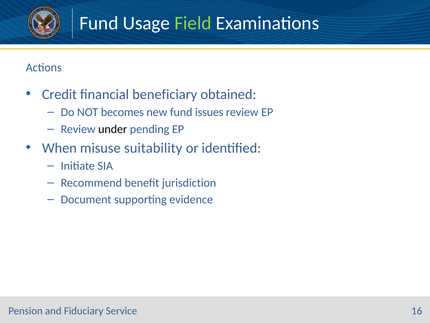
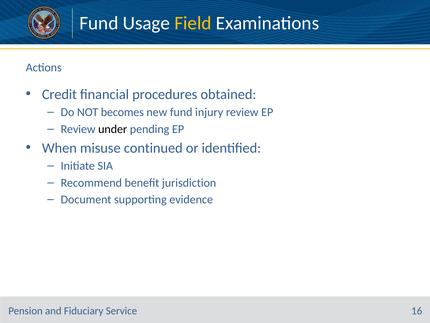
Field colour: light green -> yellow (193, 23)
beneficiary: beneficiary -> procedures (165, 94)
issues: issues -> injury (209, 112)
suitability: suitability -> continued (153, 148)
